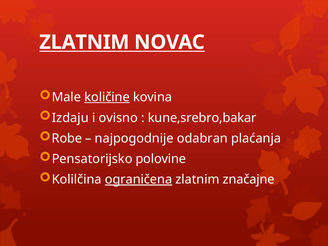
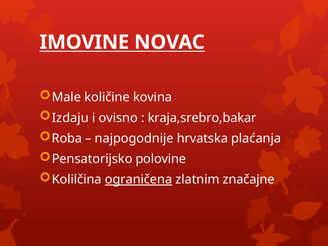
ZLATNIM: ZLATNIM -> IMOVINE (84, 42)
količine underline: present -> none (107, 97)
kune,srebro,bakar: kune,srebro,bakar -> kraja,srebro,bakar (202, 118)
Robe: Robe -> Roba (67, 138)
odabran: odabran -> hrvatska (202, 138)
